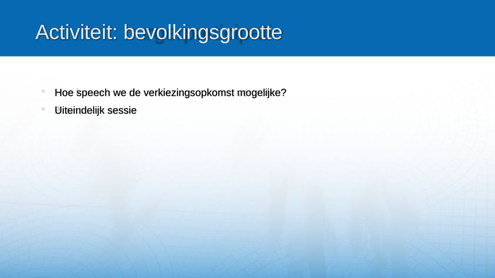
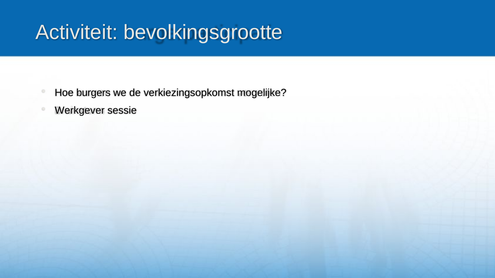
speech: speech -> burgers (93, 93)
Uiteindelijk: Uiteindelijk -> Werkgever (80, 111)
